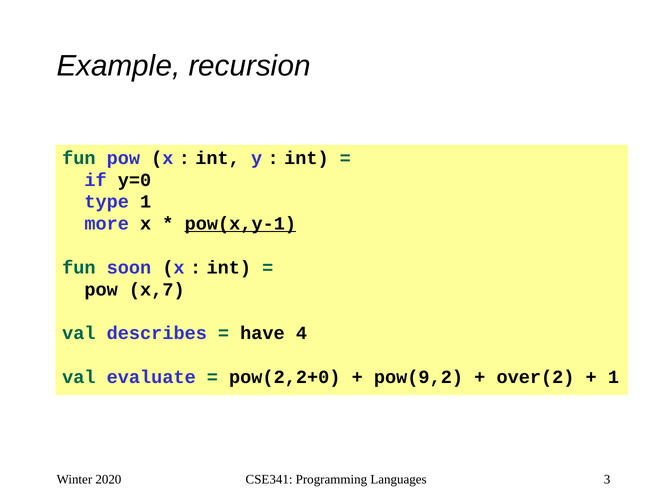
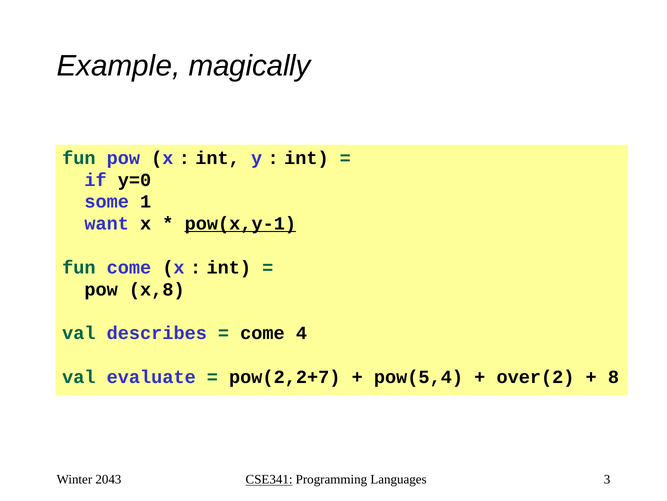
recursion: recursion -> magically (250, 66)
type: type -> some (107, 201)
more: more -> want (107, 223)
fun soon: soon -> come (129, 267)
x,7: x,7 -> x,8 (157, 289)
have: have -> come (262, 333)
pow(2,2+0: pow(2,2+0 -> pow(2,2+7 (285, 376)
pow(9,2: pow(9,2 -> pow(5,4 (418, 376)
1: 1 -> 8 (614, 376)
2020: 2020 -> 2043 (108, 479)
CSE341 underline: none -> present (269, 479)
